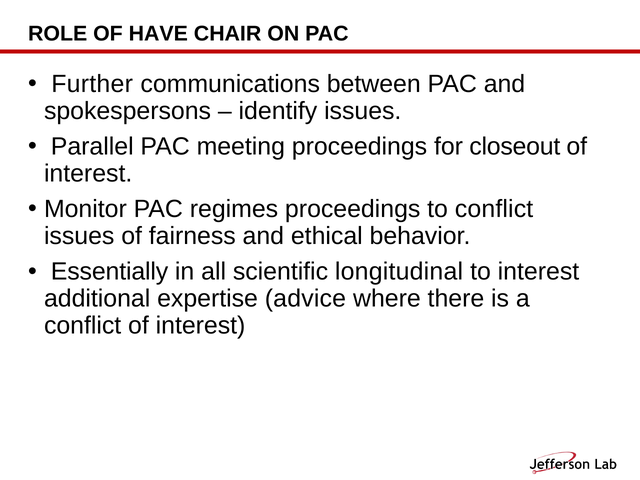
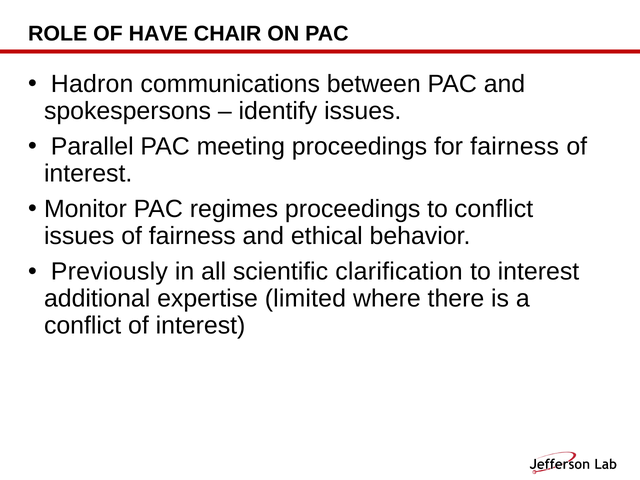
Further: Further -> Hadron (92, 84)
for closeout: closeout -> fairness (515, 147)
Essentially: Essentially -> Previously (109, 272)
longitudinal: longitudinal -> clarification (399, 272)
advice: advice -> limited (305, 299)
